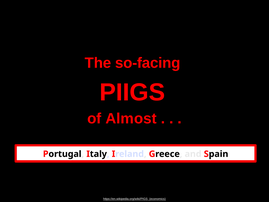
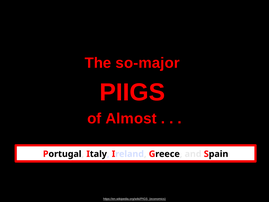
so-facing: so-facing -> so-major (148, 63)
